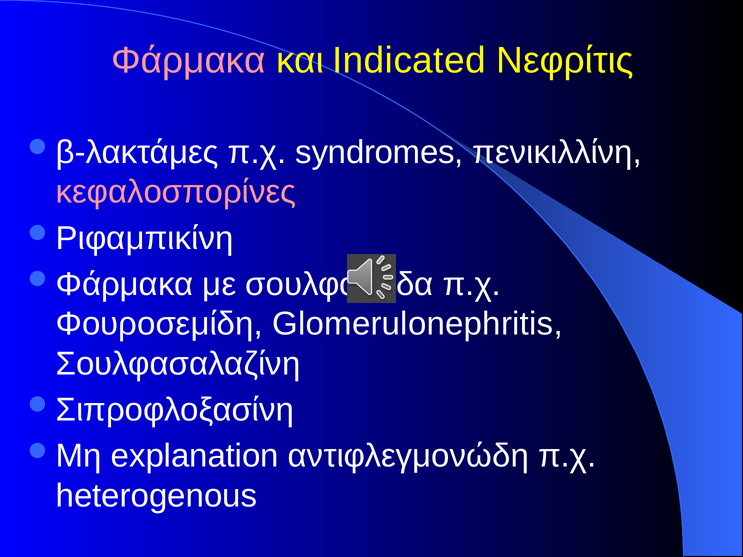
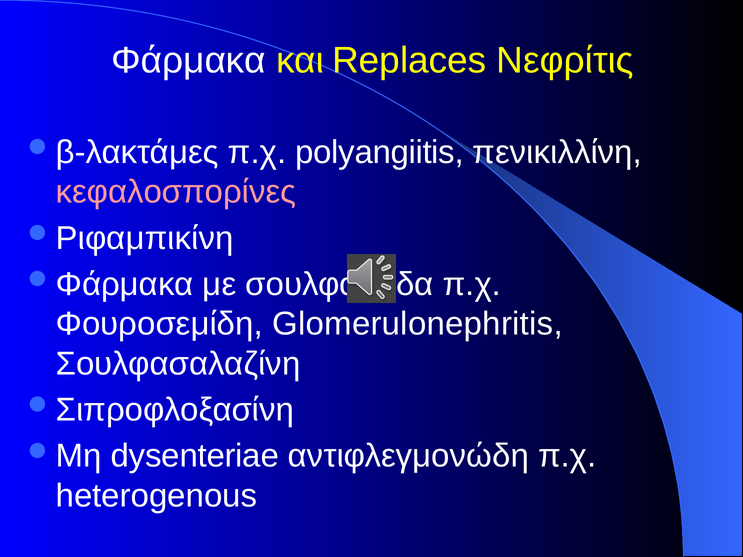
Φάρμακα colour: pink -> white (189, 61)
Indicated: Indicated -> Replaces (409, 61)
syndromes: syndromes -> polyangiitis (380, 152)
explanation: explanation -> dysenteriae (195, 456)
